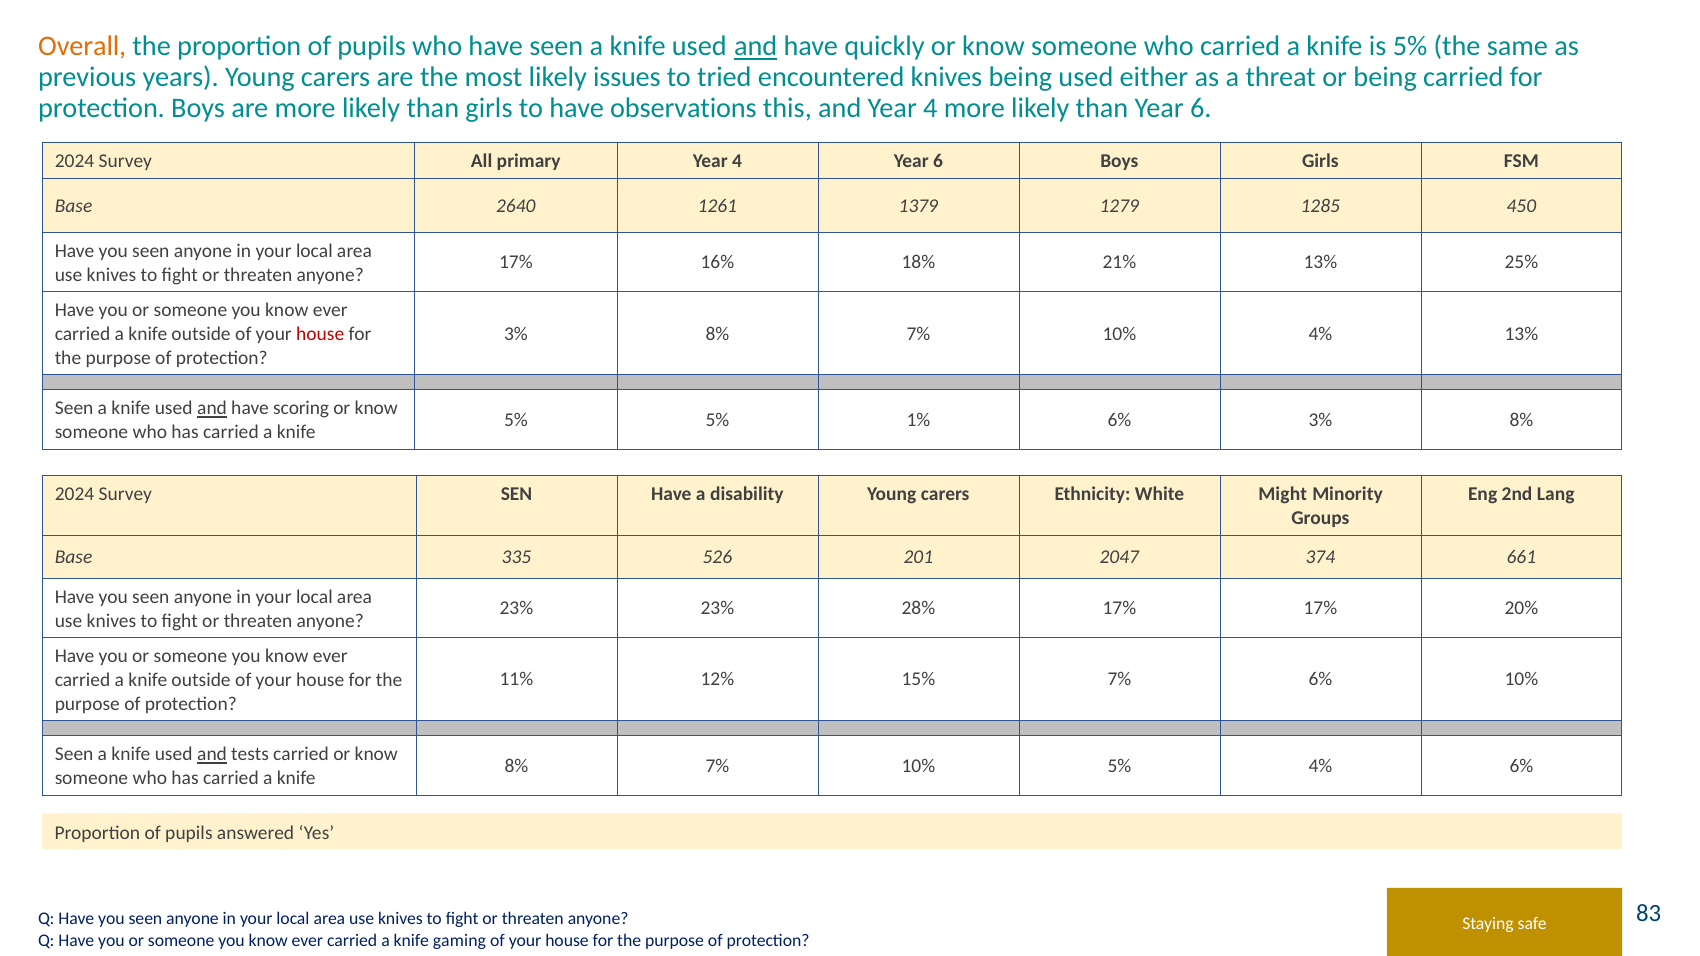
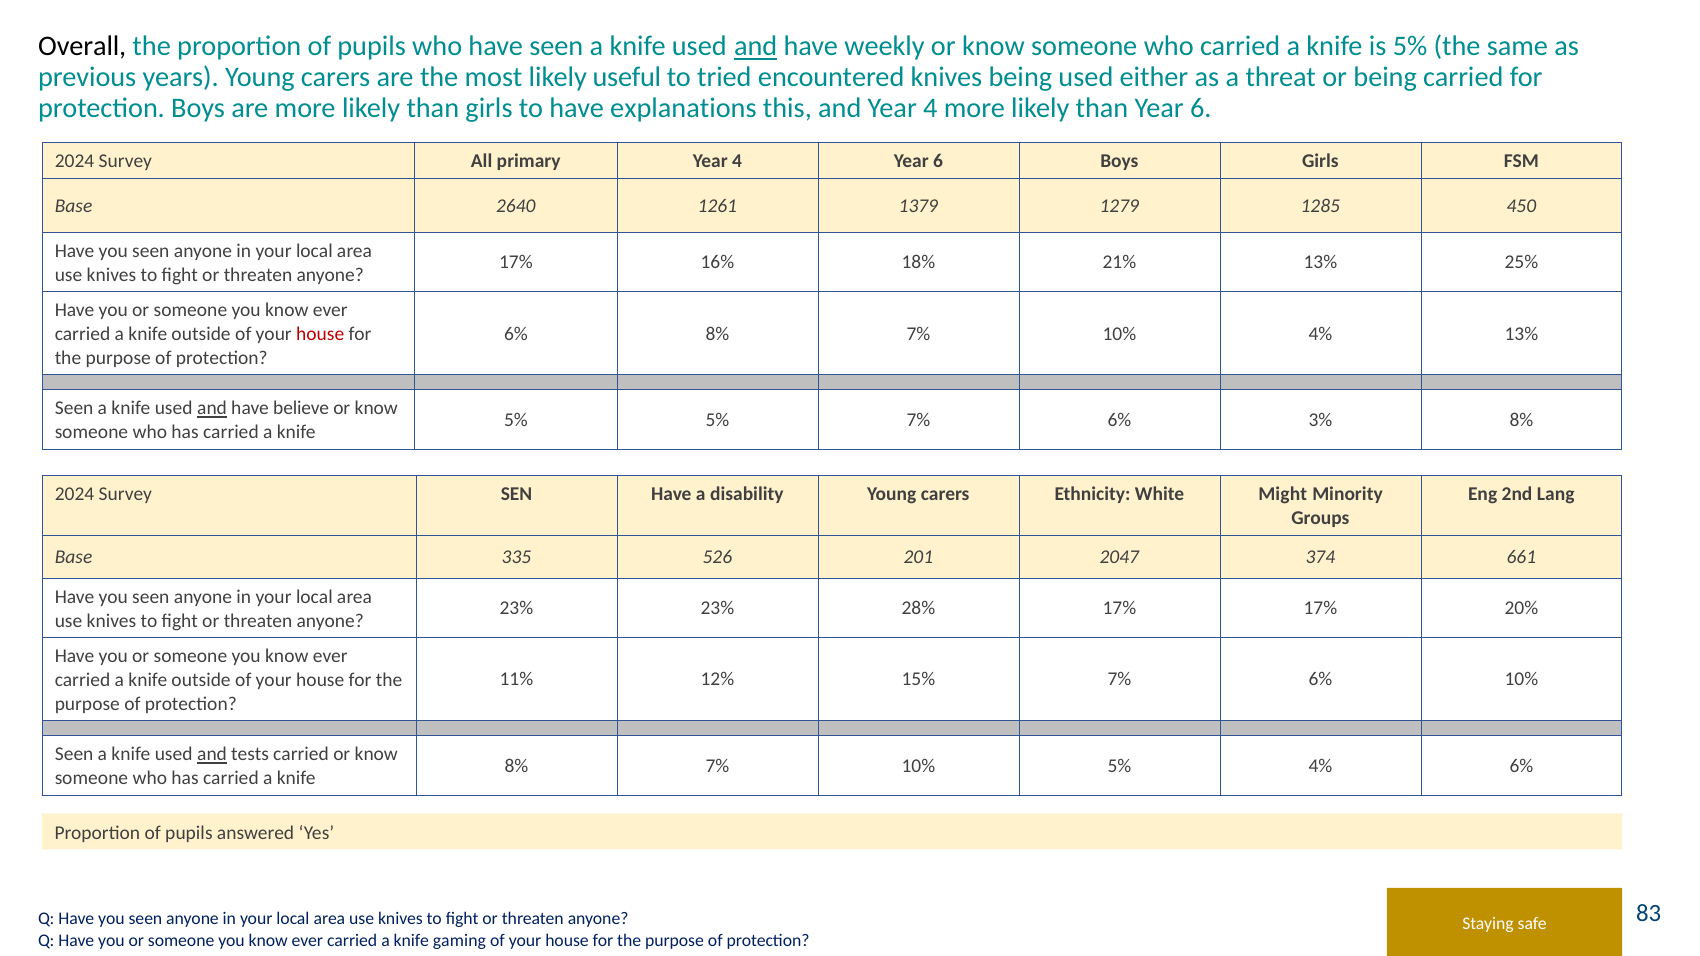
Overall colour: orange -> black (82, 47)
quickly: quickly -> weekly (885, 47)
issues: issues -> useful (627, 77)
observations: observations -> explanations (683, 108)
3%: 3% -> 6% (516, 334)
scoring: scoring -> believe (301, 408)
5% 1%: 1% -> 7% (918, 420)
